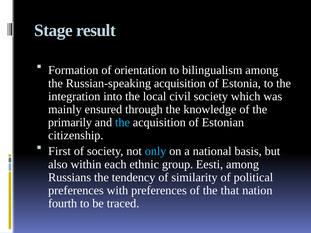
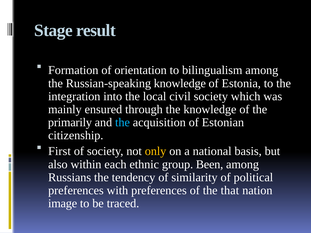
Russian-speaking acquisition: acquisition -> knowledge (180, 83)
only colour: light blue -> yellow (156, 151)
Eesti: Eesti -> Been (210, 164)
fourth: fourth -> image (63, 204)
